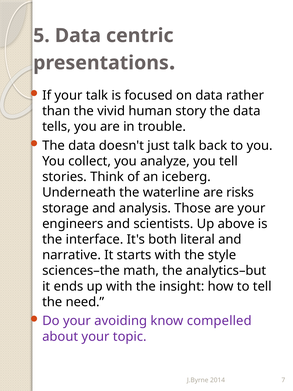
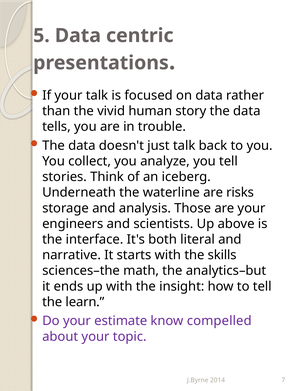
style: style -> skills (222, 255)
need: need -> learn (85, 302)
avoiding: avoiding -> estimate (121, 321)
